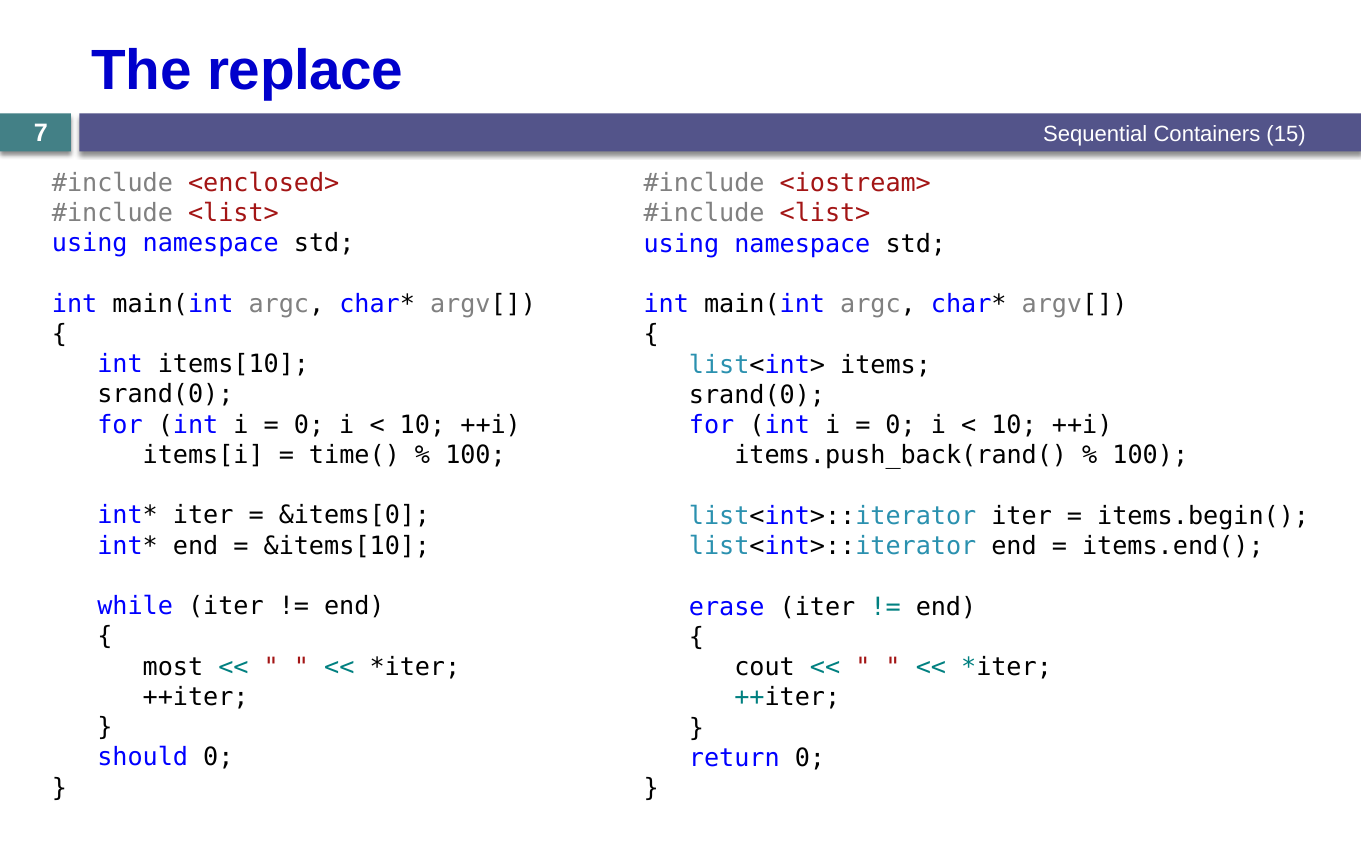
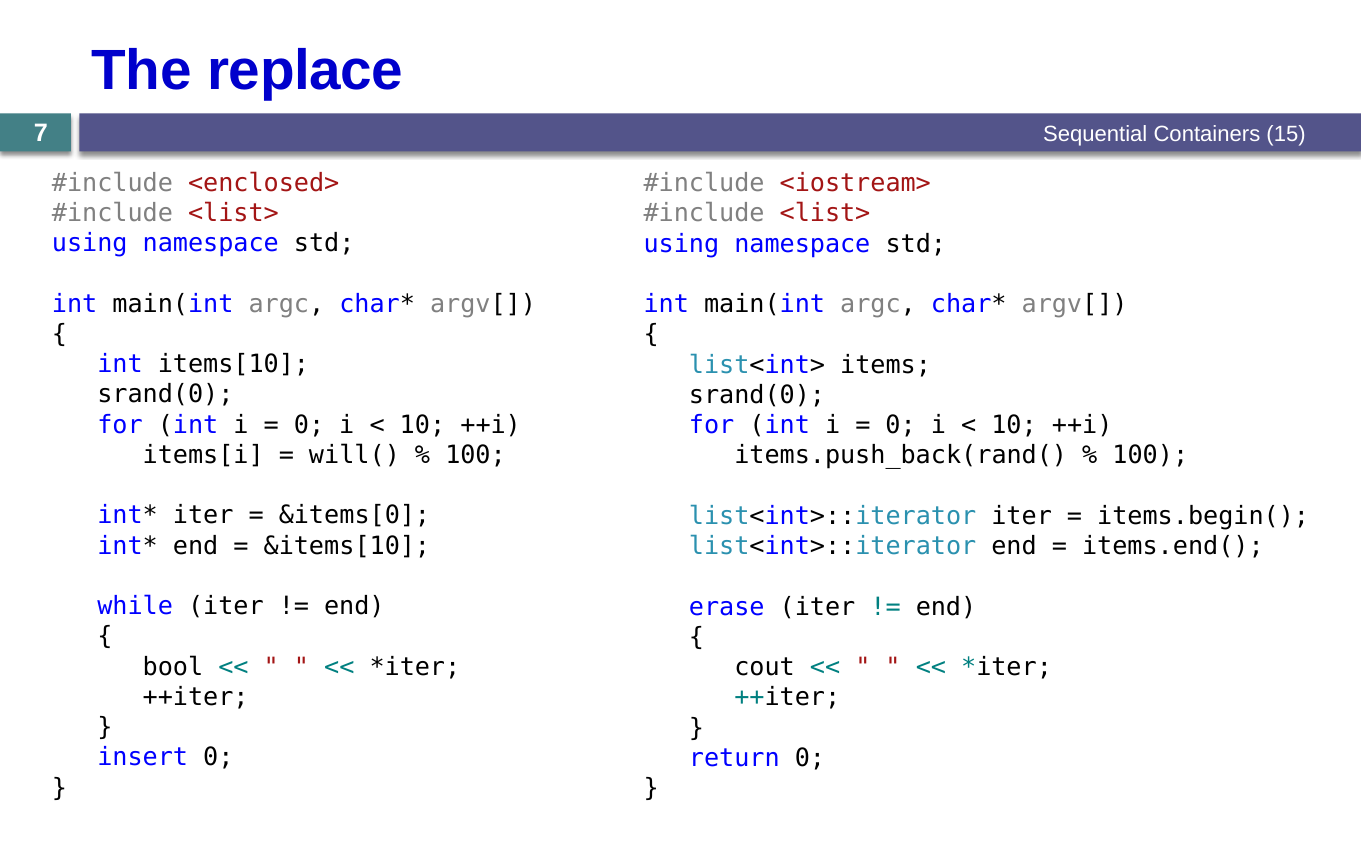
time(: time( -> will( (354, 455)
most: most -> bool (173, 667)
should: should -> insert (143, 757)
